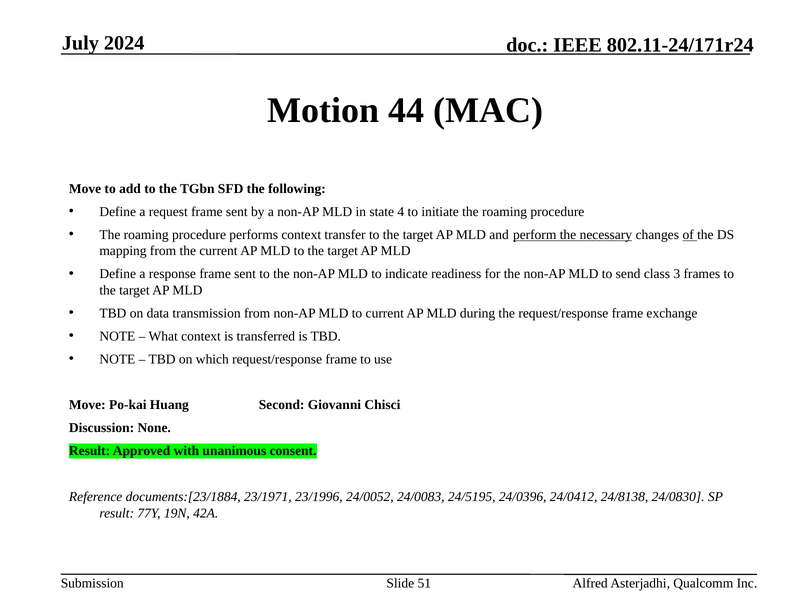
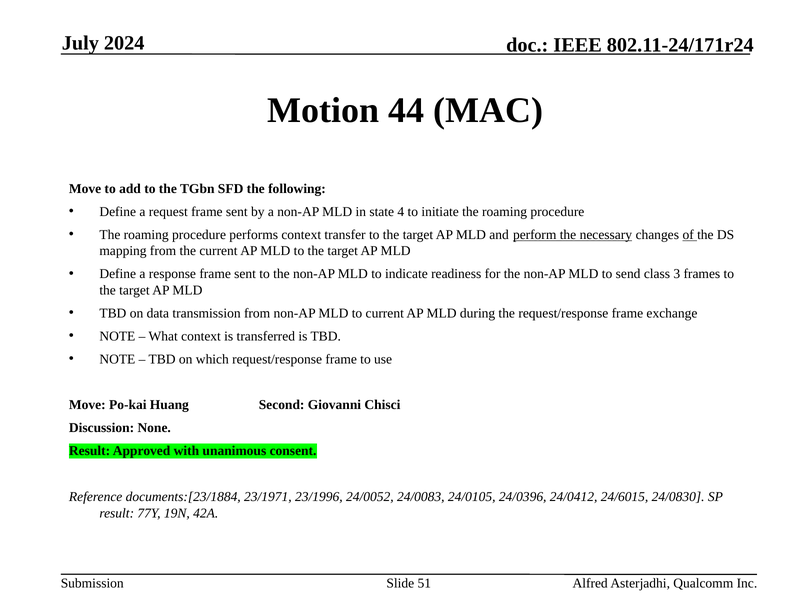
24/5195: 24/5195 -> 24/0105 (472, 497)
24/8138: 24/8138 -> 24/6015 (625, 497)
